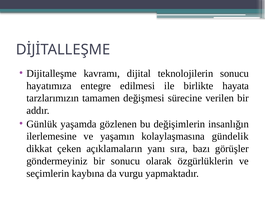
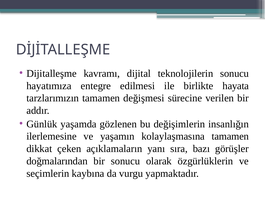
kolaylaşmasına gündelik: gündelik -> tamamen (230, 136)
göndermeyiniz: göndermeyiniz -> doğmalarından (57, 161)
